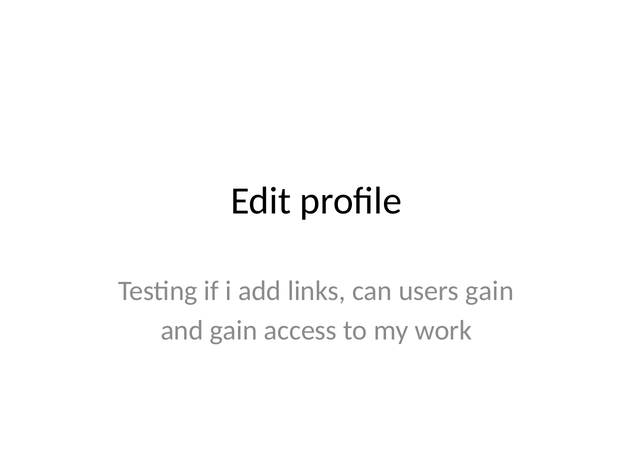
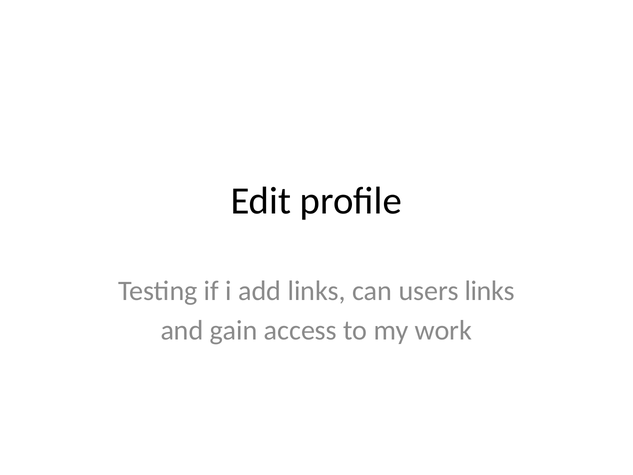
users gain: gain -> links (490, 291)
